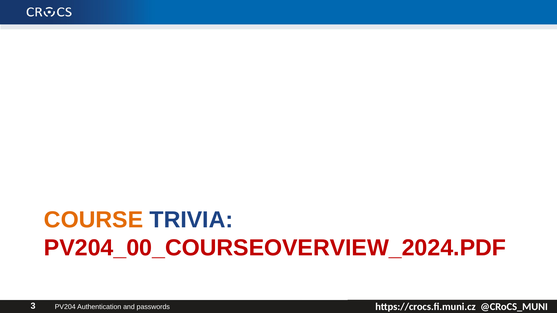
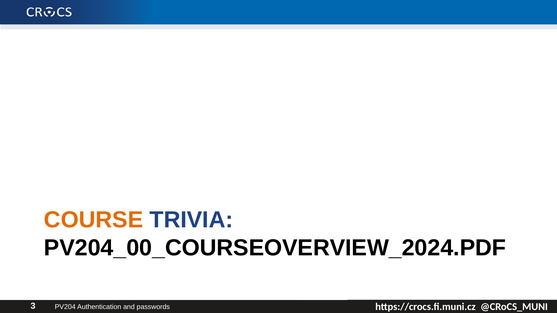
PV204_00_COURSEOVERVIEW_2024.PDF colour: red -> black (275, 248)
